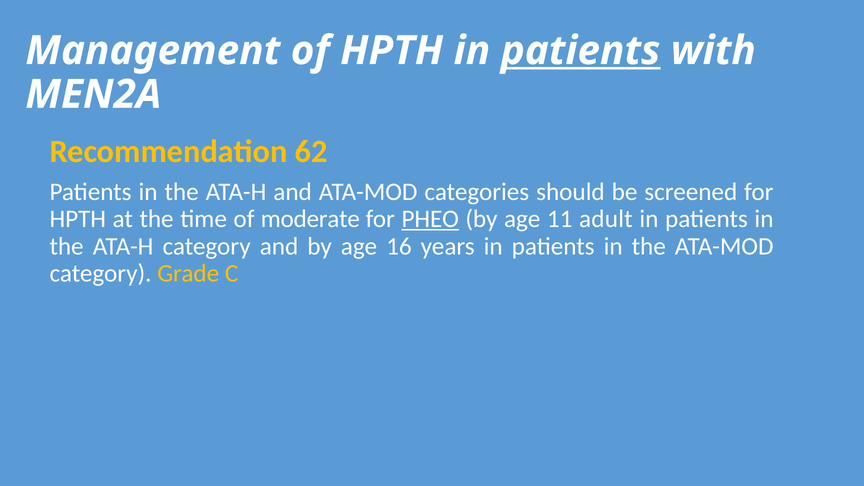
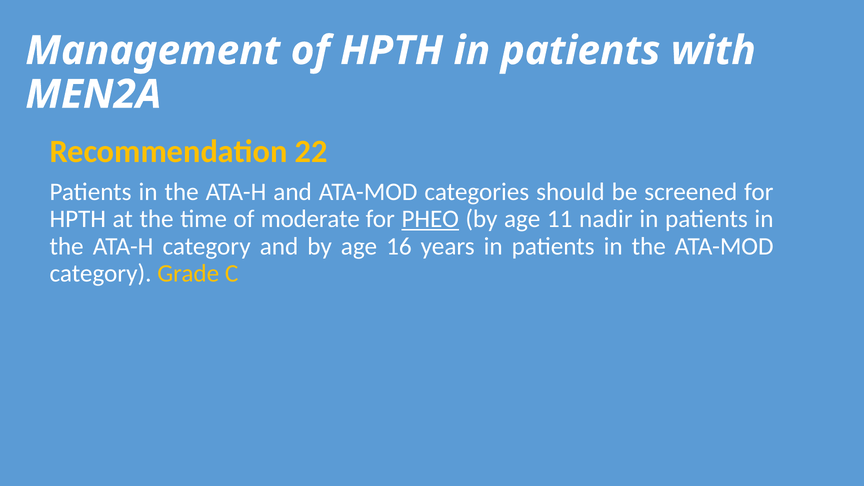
patients underline: present -> none (581, 51)
62: 62 -> 22 (311, 152)
adult: adult -> nadir (606, 219)
